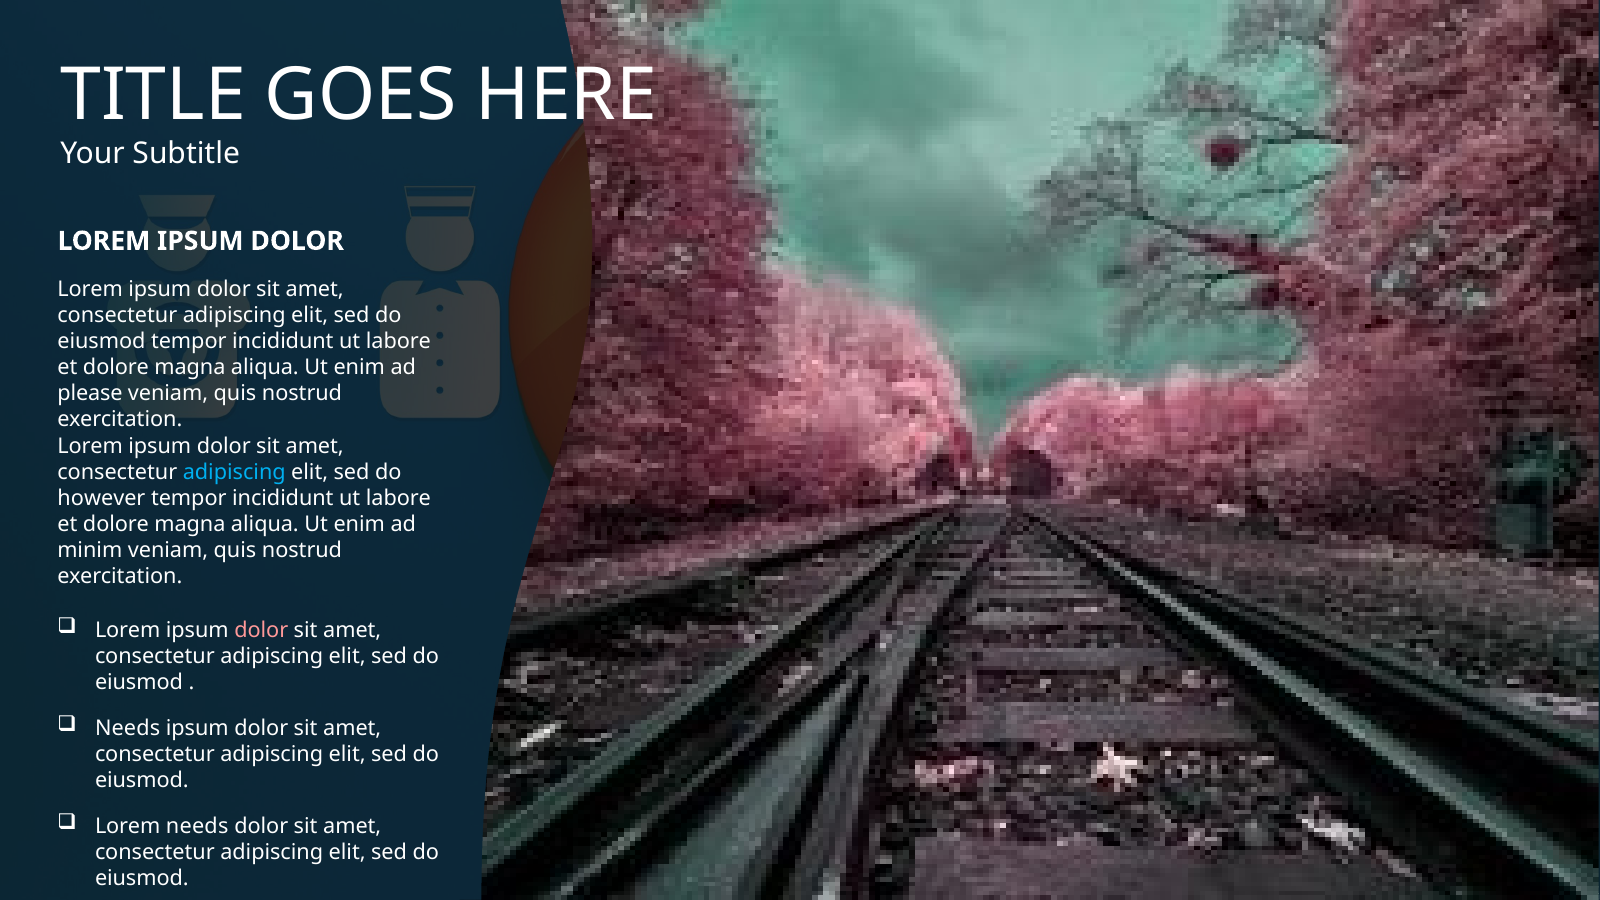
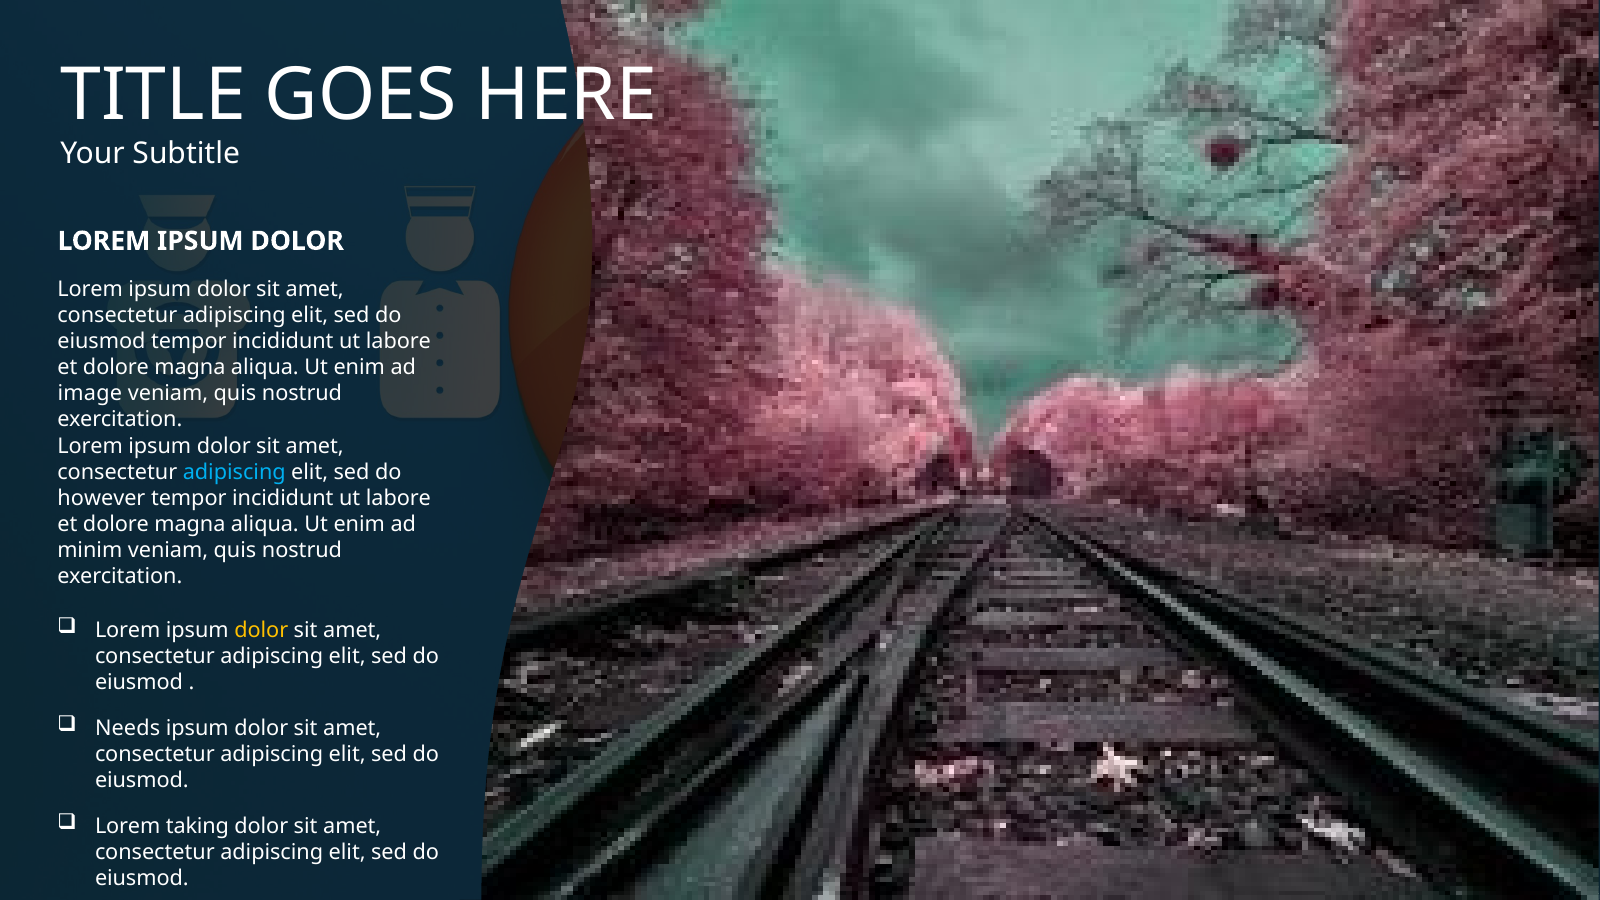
please: please -> image (90, 394)
dolor colour: pink -> yellow (261, 630)
Lorem needs: needs -> taking (197, 826)
